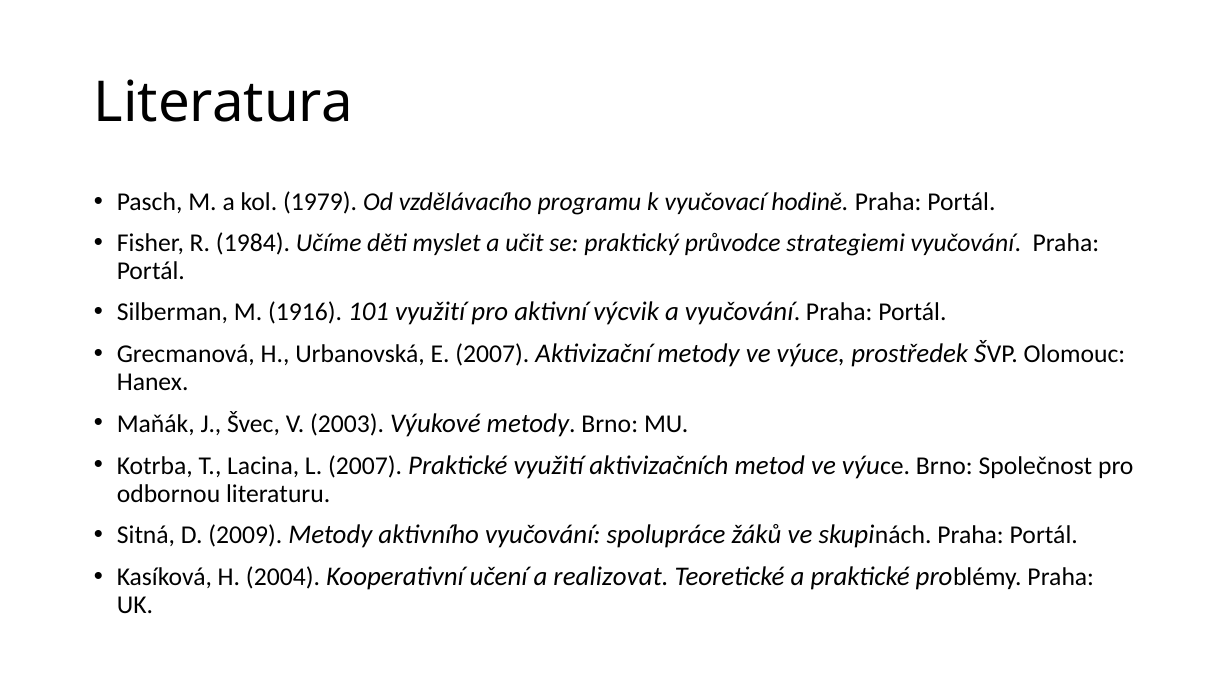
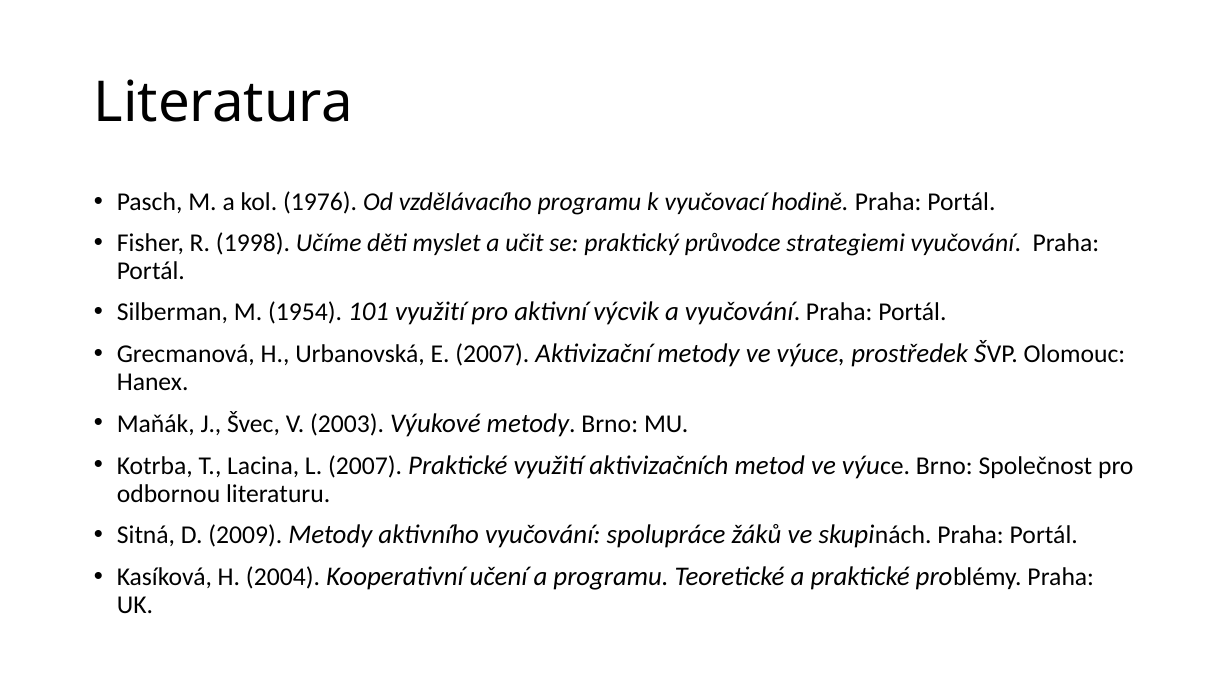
1979: 1979 -> 1976 (320, 202)
1984: 1984 -> 1998 (253, 243)
1916: 1916 -> 1954 (305, 312)
a realizovat: realizovat -> programu (611, 577)
